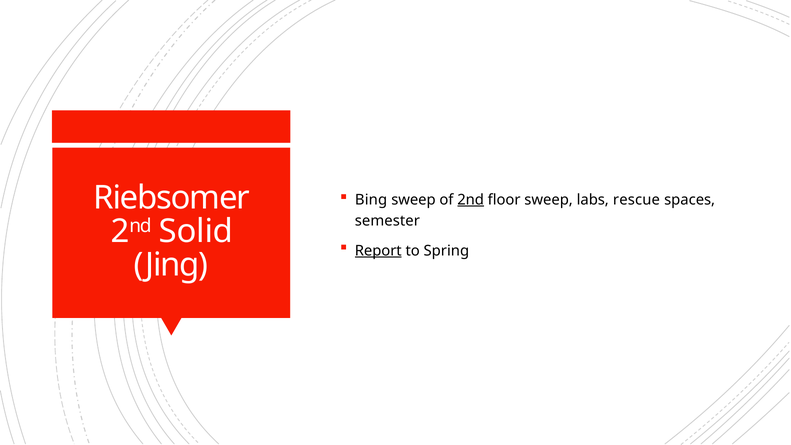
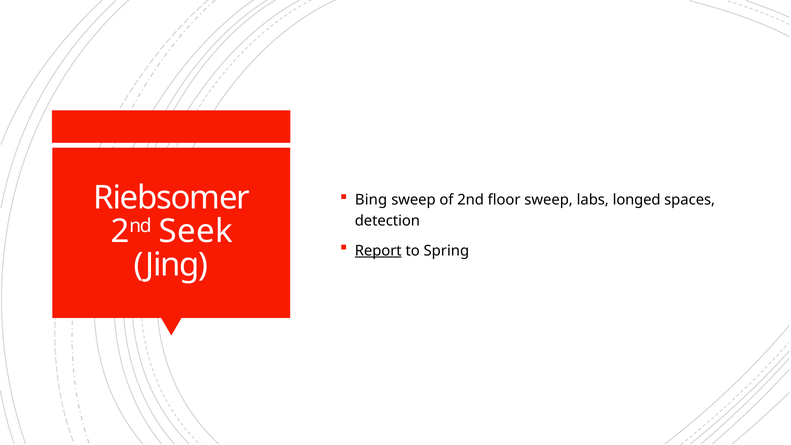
2nd underline: present -> none (471, 200)
rescue: rescue -> longed (637, 200)
semester: semester -> detection (387, 221)
Solid: Solid -> Seek (196, 231)
